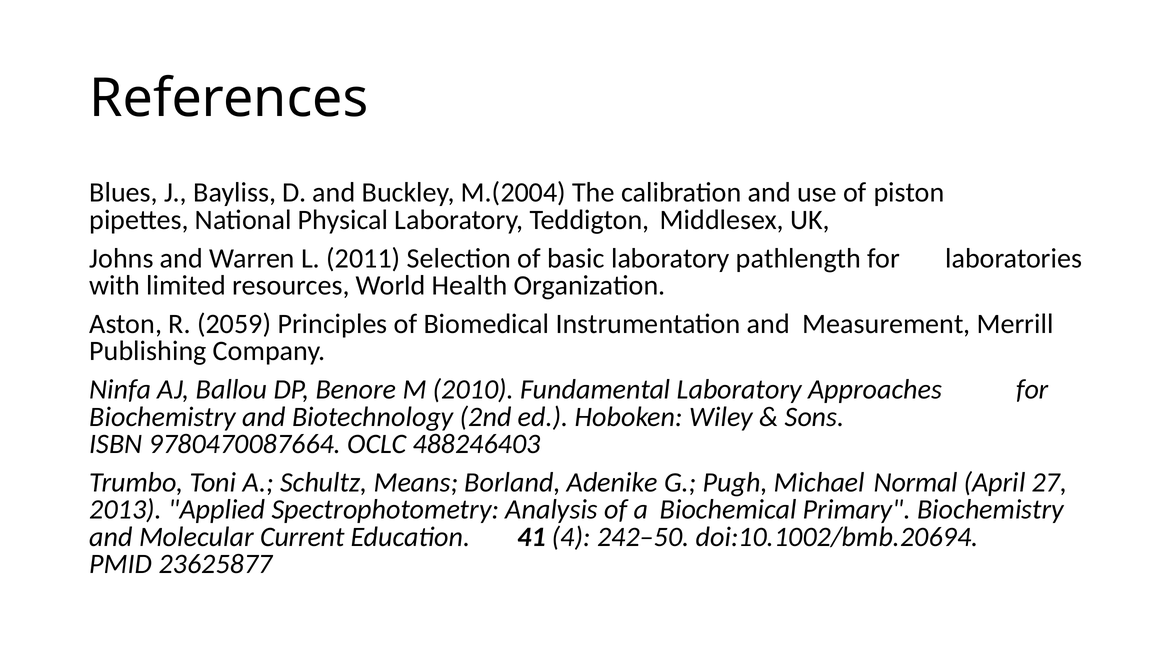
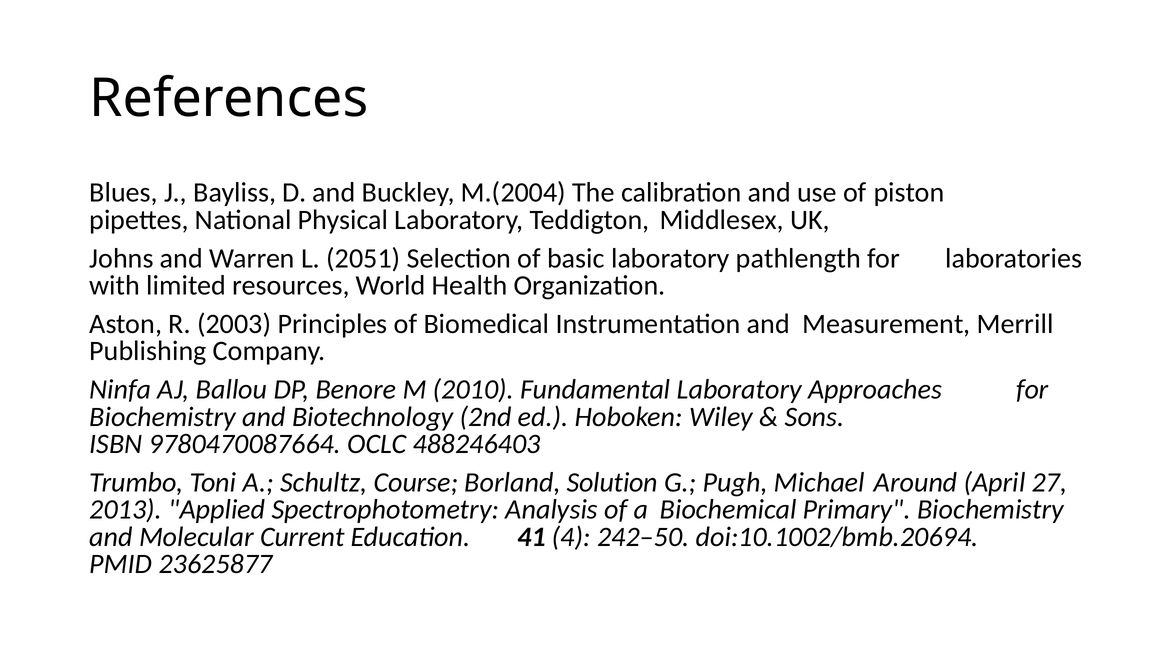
2011: 2011 -> 2051 (363, 258)
2059: 2059 -> 2003 (234, 324)
Means: Means -> Course (416, 482)
Adenike: Adenike -> Solution (612, 482)
Normal: Normal -> Around (916, 482)
